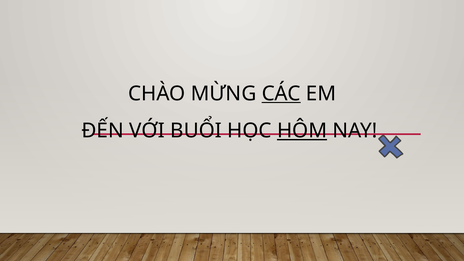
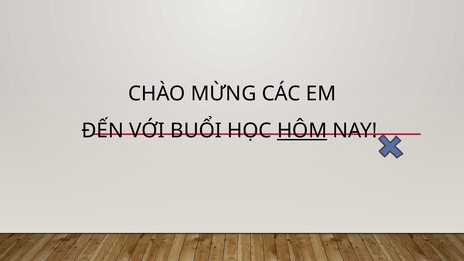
CÁC underline: present -> none (281, 94)
